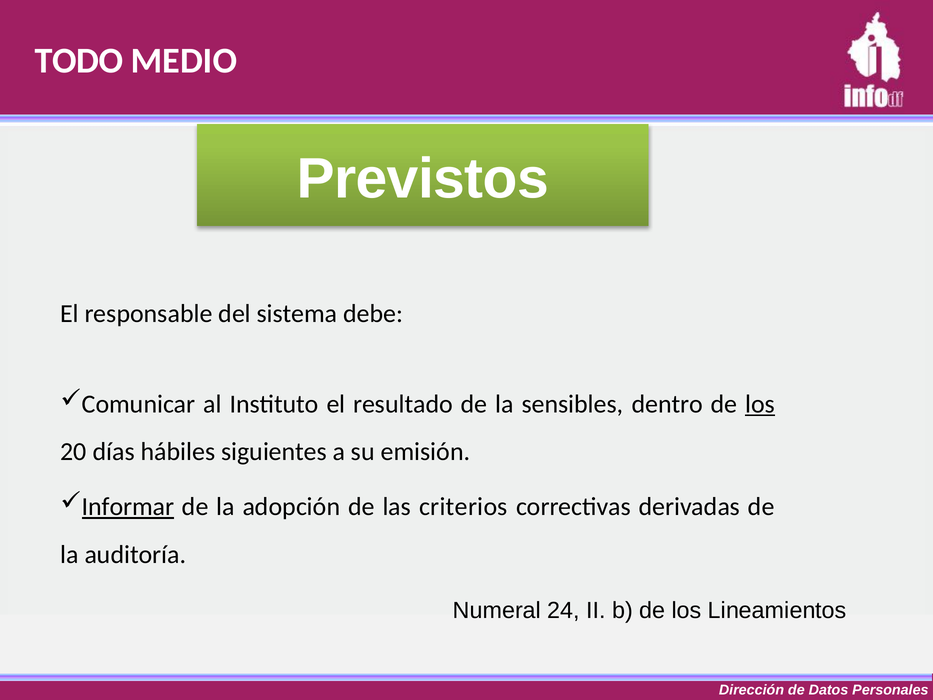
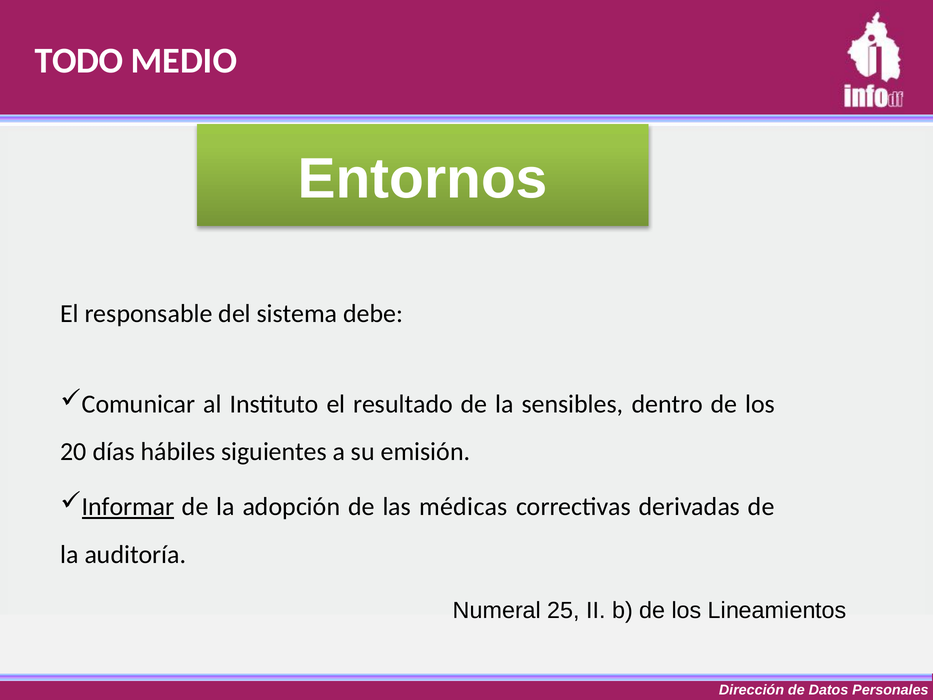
Previstos: Previstos -> Entornos (423, 179)
los underline: present -> none (760, 404)
criterios: criterios -> médicas (463, 507)
24: 24 -> 25 (564, 611)
